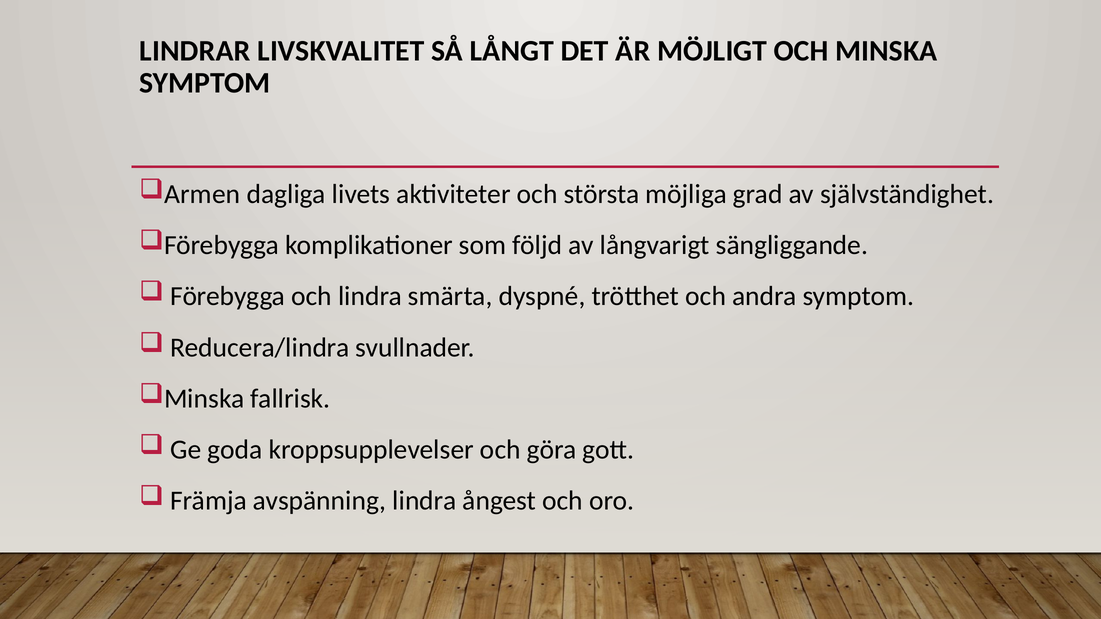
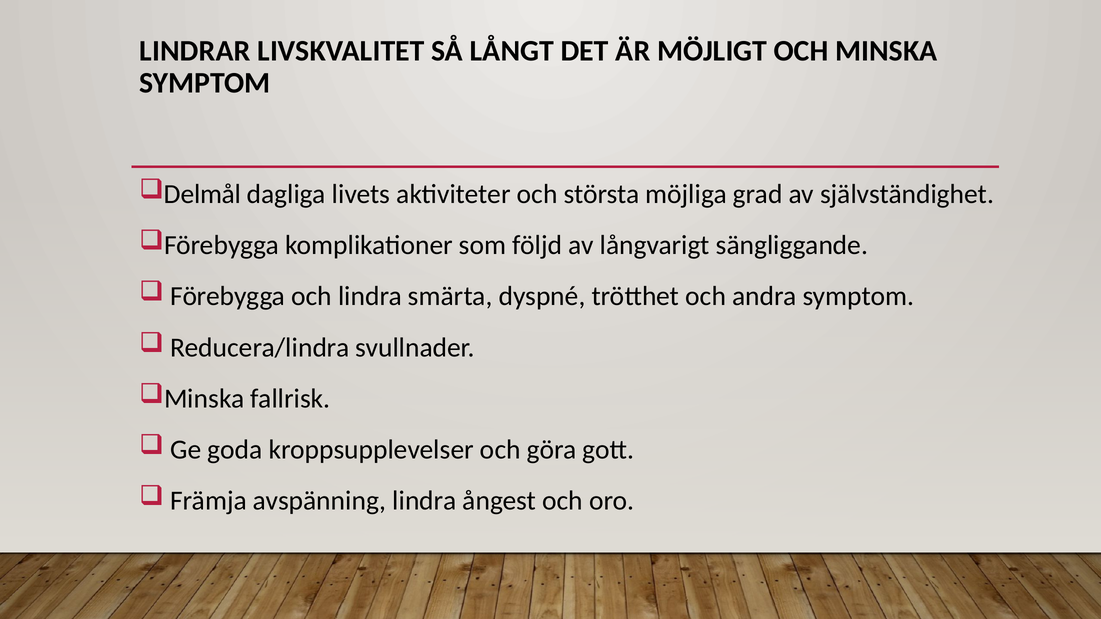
Armen: Armen -> Delmål (202, 194)
